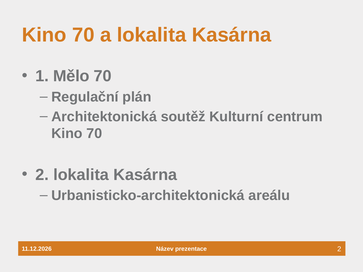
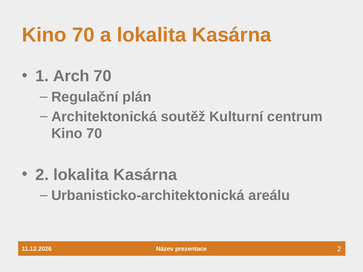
Mělo: Mělo -> Arch (71, 76)
